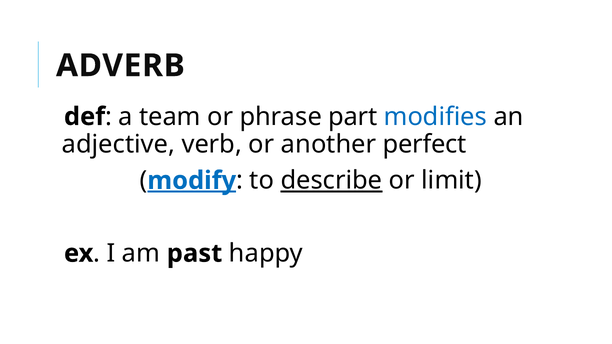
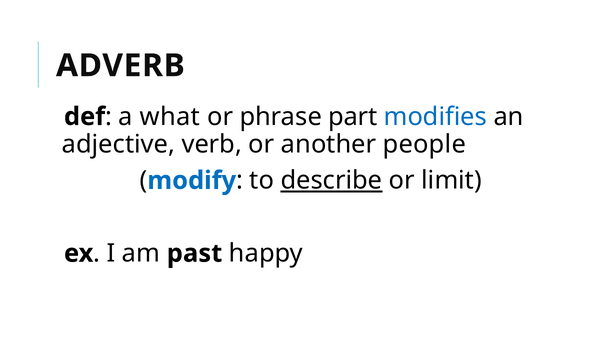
team: team -> what (170, 117)
perfect: perfect -> people (424, 144)
modify underline: present -> none (192, 181)
